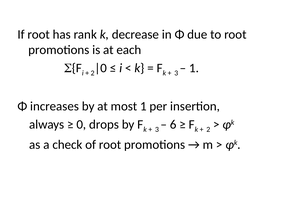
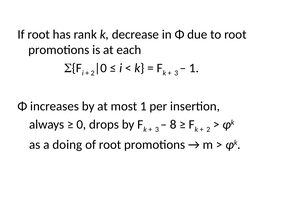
6: 6 -> 8 (173, 125)
check: check -> doing (67, 145)
